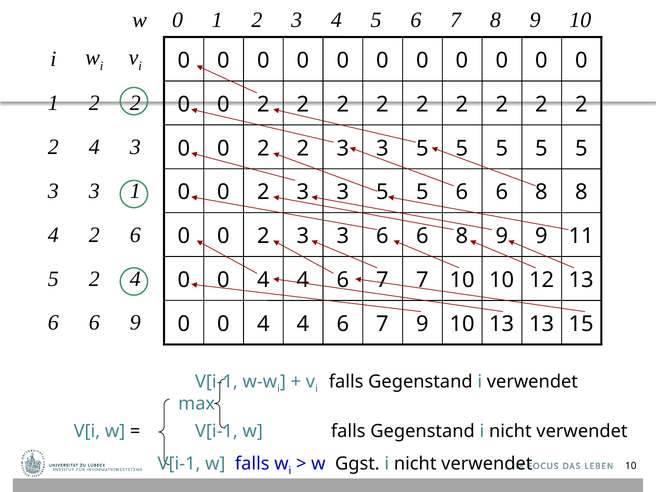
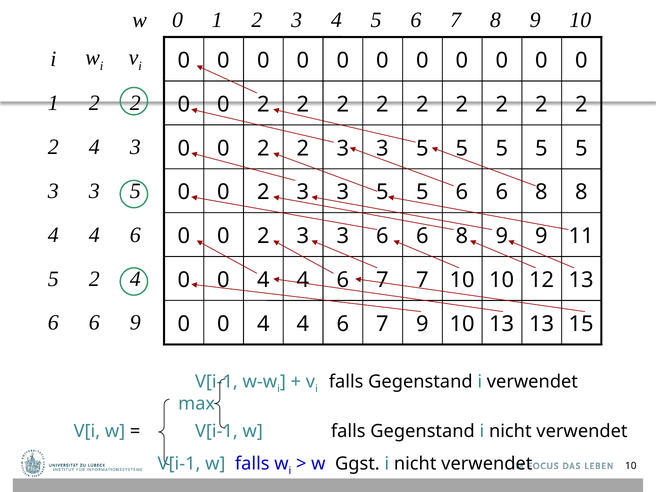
3 1: 1 -> 5 (135, 191)
2: 2 -> 4 (94, 235)
